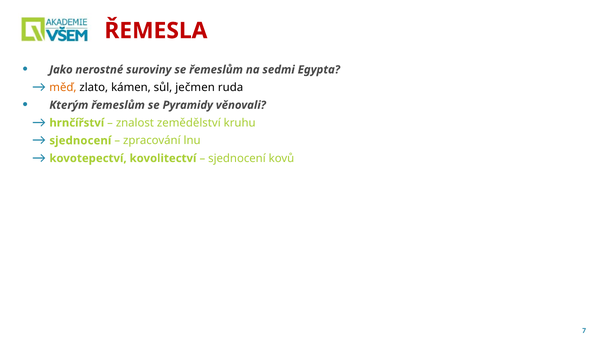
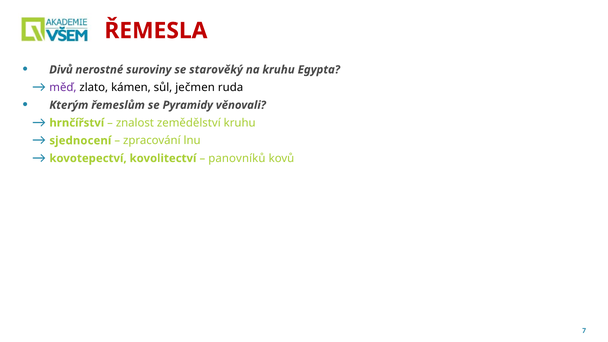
Jako: Jako -> Divů (61, 70)
se řemeslům: řemeslům -> starověký (216, 70)
na sedmi: sedmi -> kruhu (279, 70)
měď colour: orange -> purple (63, 87)
sjednocení: sjednocení -> panovníků (237, 158)
